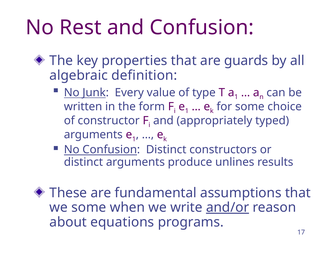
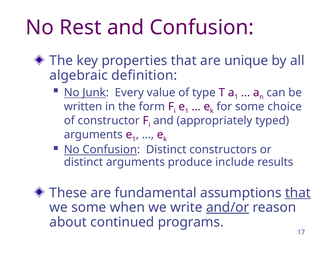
guards: guards -> unique (246, 61)
unlines: unlines -> include (235, 162)
that underline: none -> present (298, 193)
equations: equations -> continued (122, 222)
